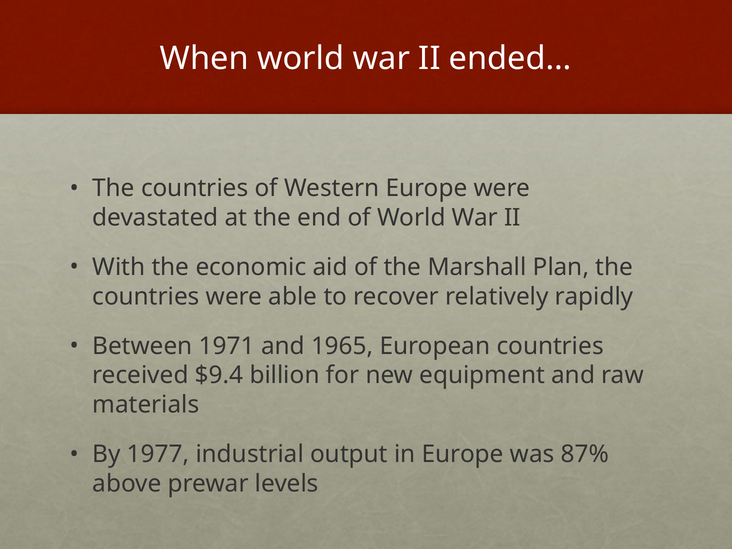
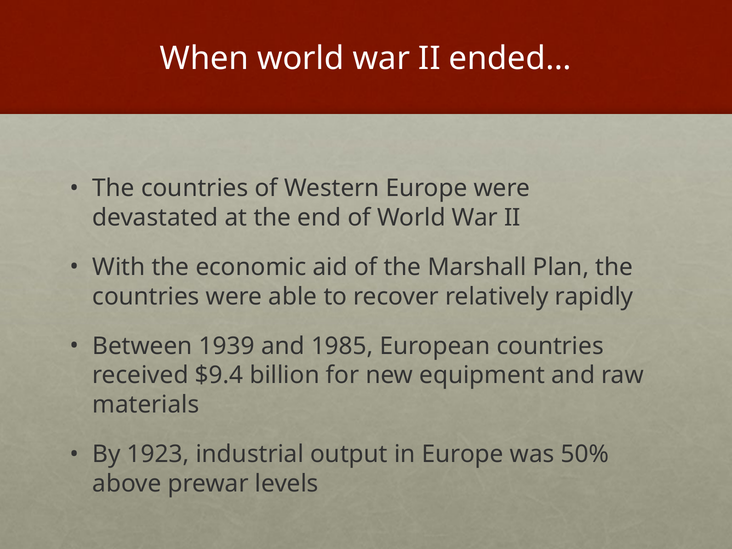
1971: 1971 -> 1939 (227, 346)
1965: 1965 -> 1985 (342, 346)
1977: 1977 -> 1923 (158, 454)
87%: 87% -> 50% (585, 454)
